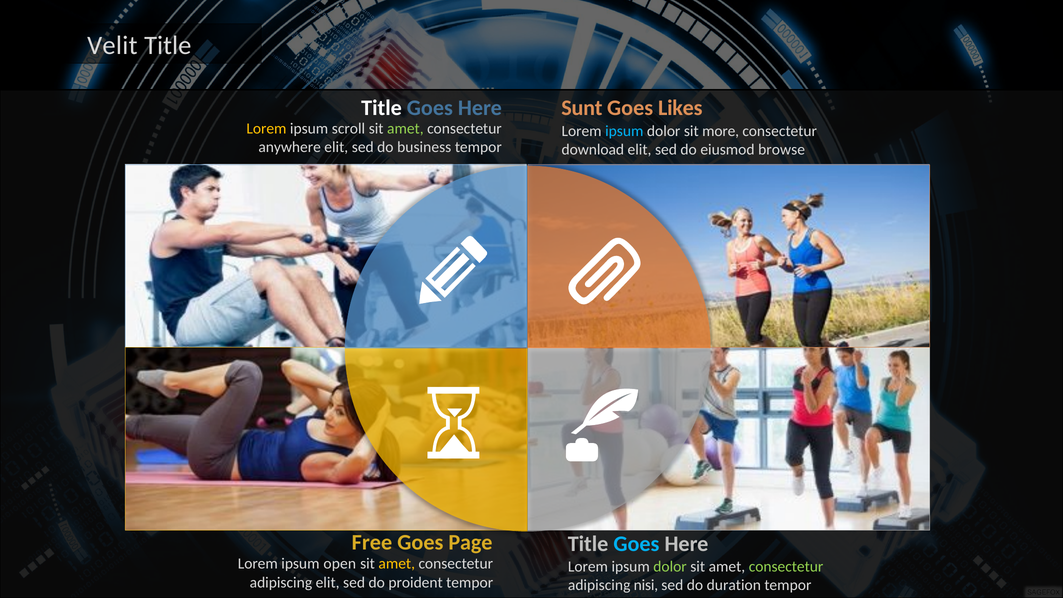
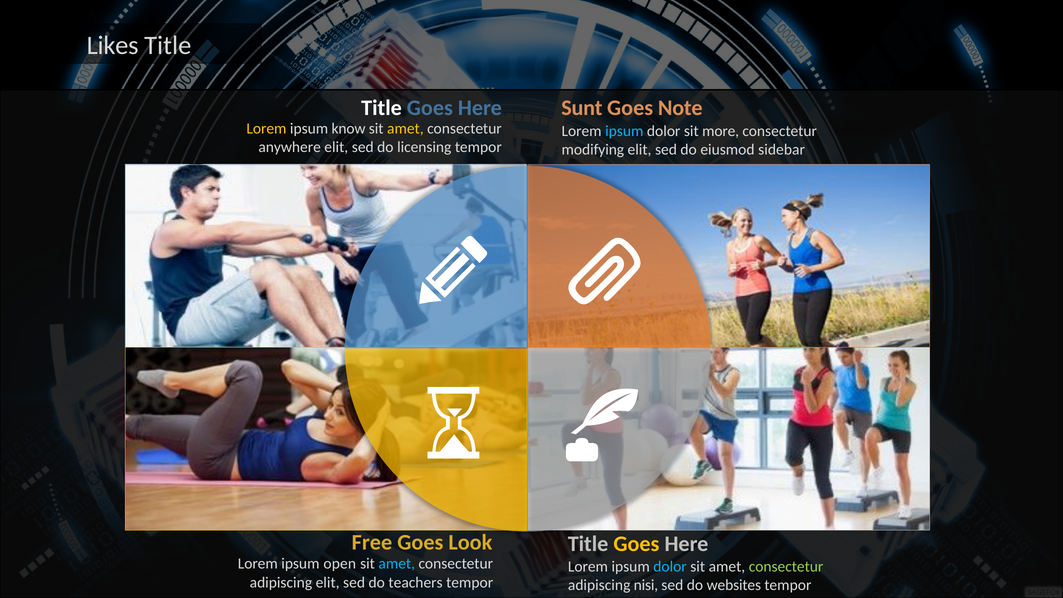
Velit: Velit -> Likes (113, 45)
Likes: Likes -> Note (680, 108)
scroll: scroll -> know (349, 128)
amet colour: light green -> yellow (405, 128)
business: business -> licensing (424, 147)
download: download -> modifying (593, 149)
browse: browse -> sidebar (782, 149)
Page: Page -> Look (470, 542)
Goes colour: light blue -> yellow (636, 544)
amet colour: yellow -> light blue (397, 564)
dolor colour: light green -> light blue (670, 567)
proident: proident -> teachers (416, 582)
duration: duration -> websites (734, 585)
